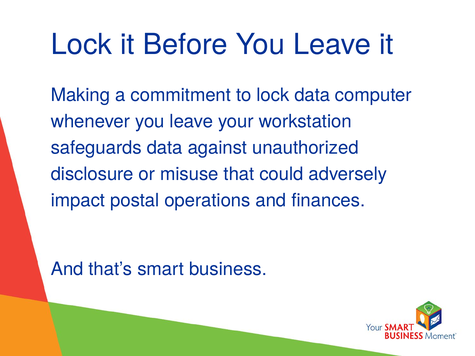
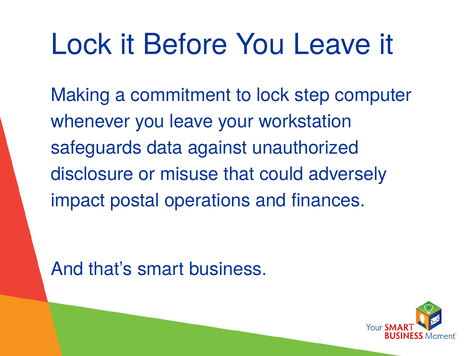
lock data: data -> step (312, 95)
